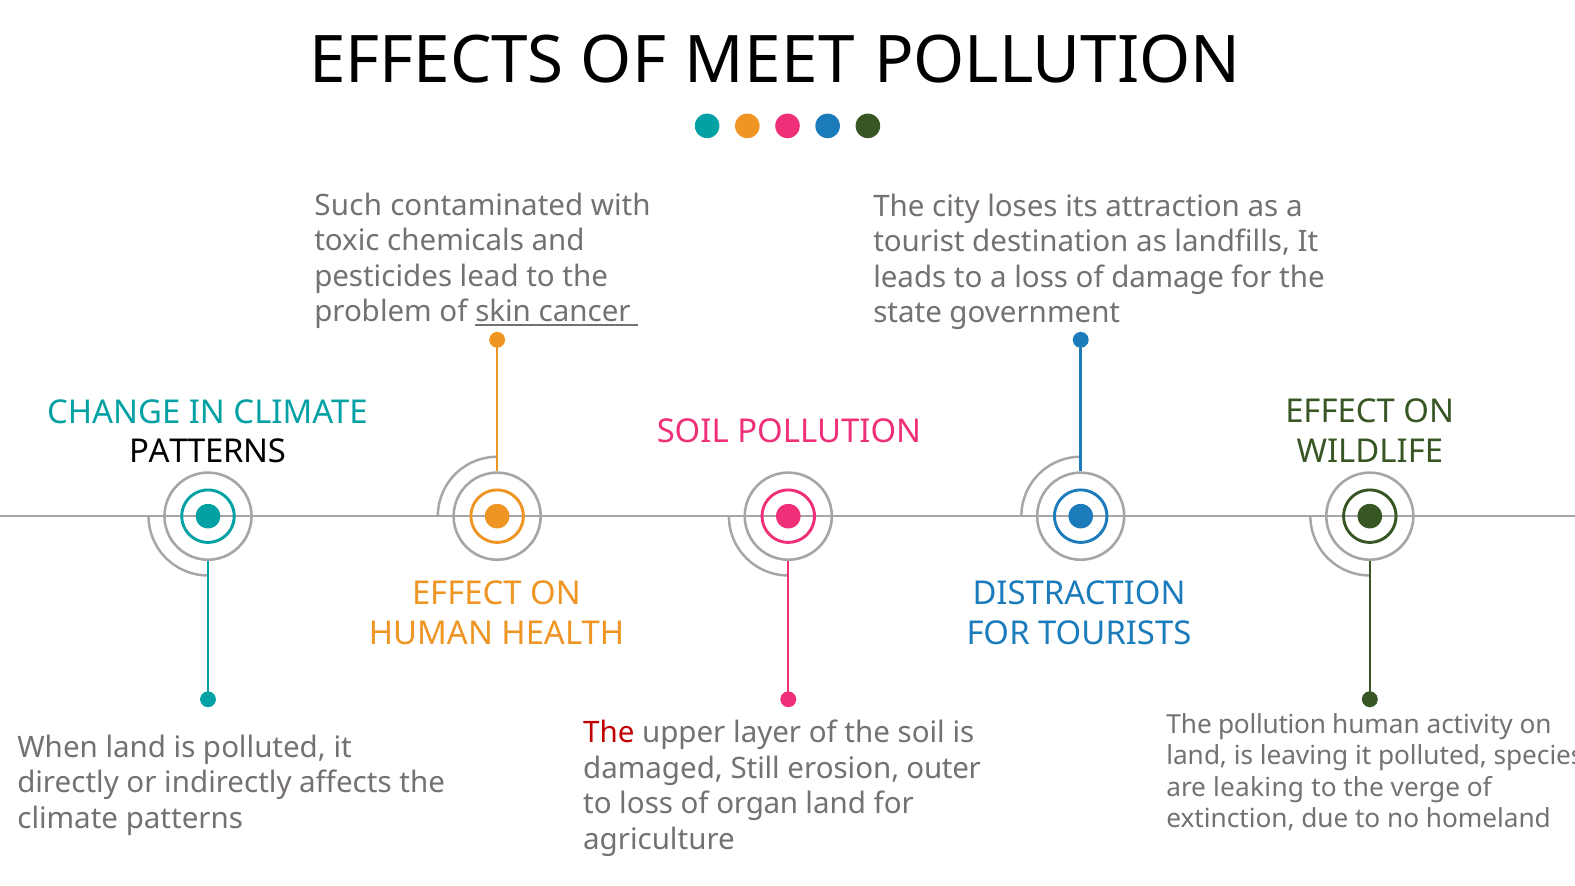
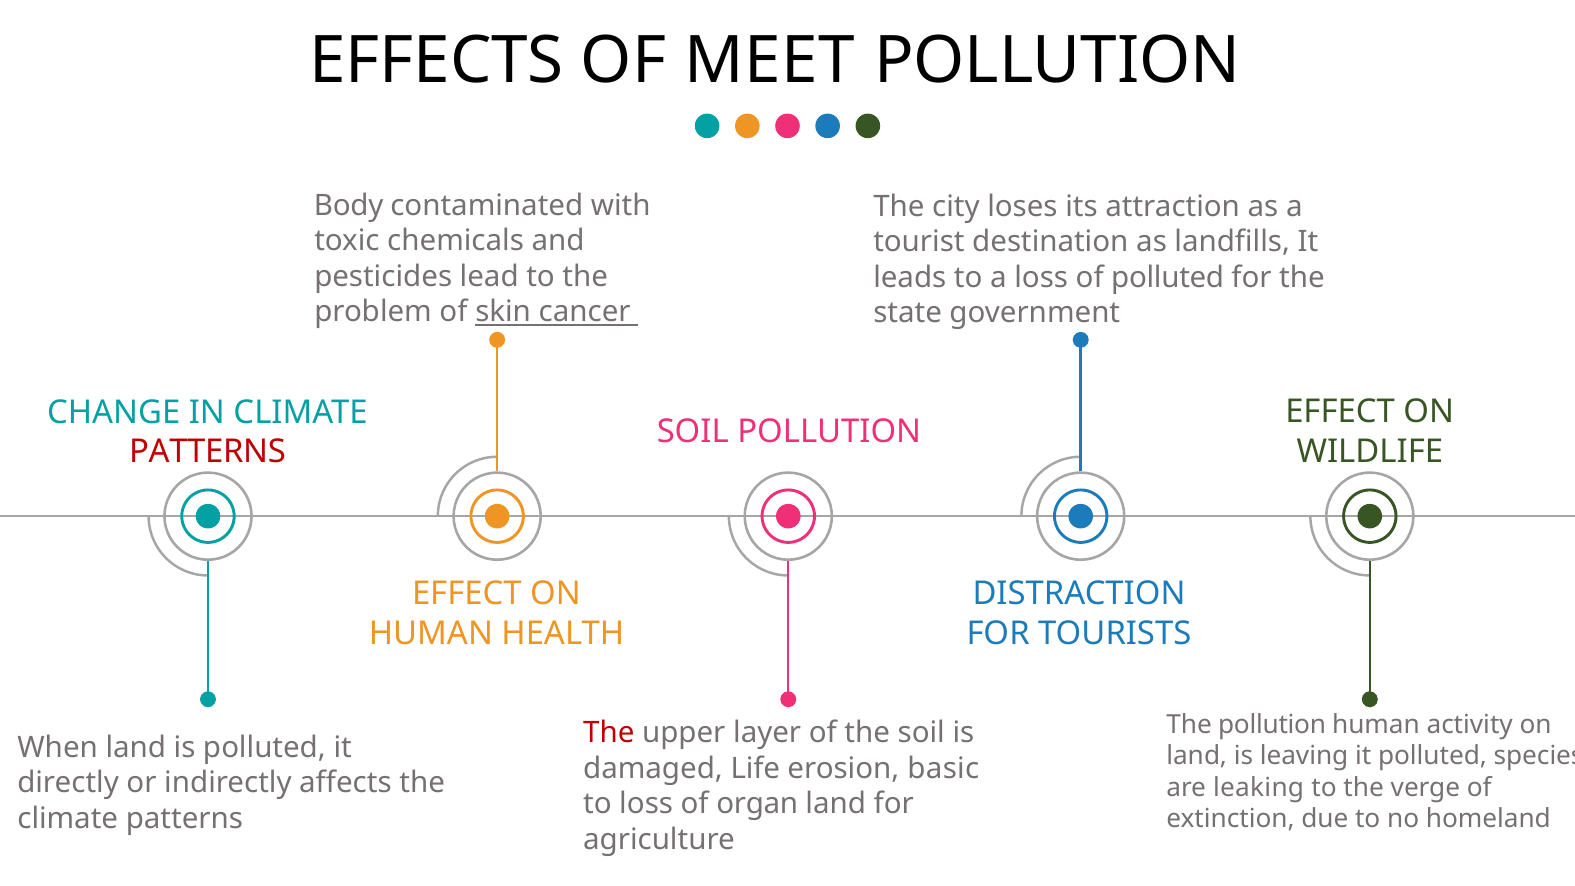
Such: Such -> Body (349, 205)
of damage: damage -> polluted (1168, 277)
PATTERNS colour: black -> red (207, 452)
Still: Still -> Life (755, 769)
outer: outer -> basic (943, 769)
